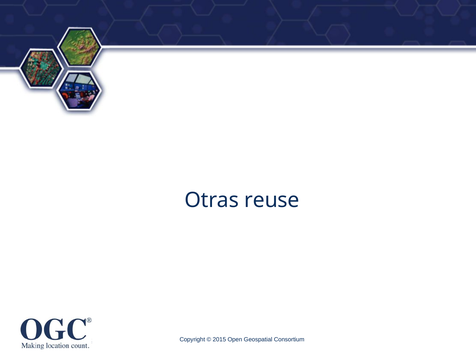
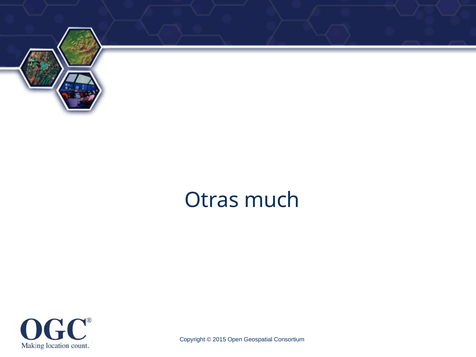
reuse: reuse -> much (272, 200)
